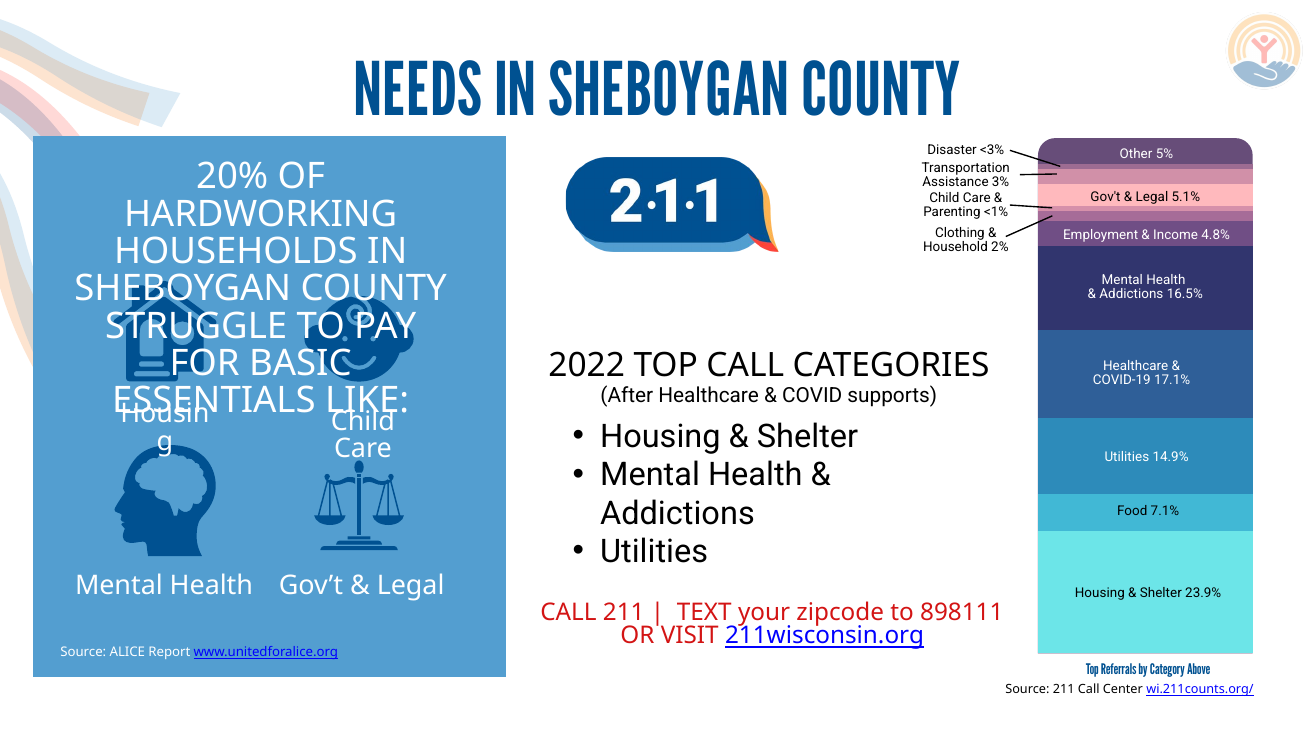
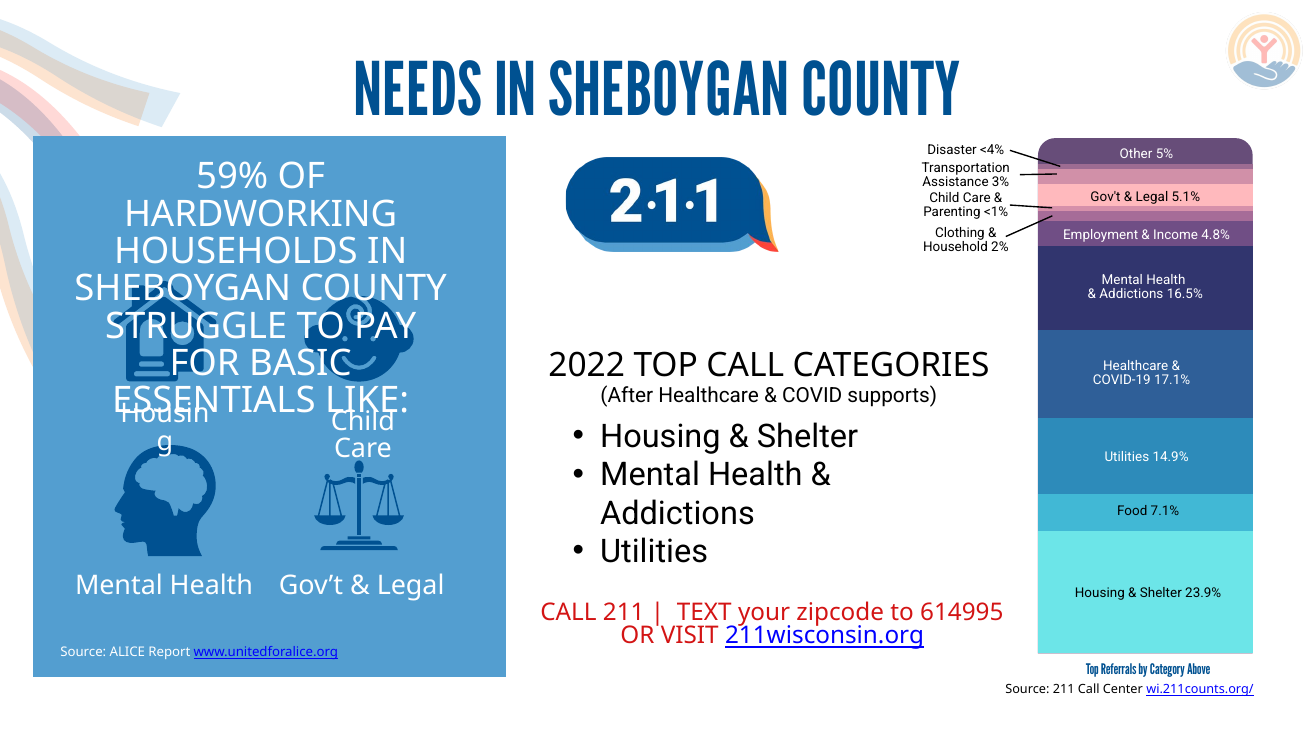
<3%: <3% -> <4% (992, 150)
20%: 20% -> 59% (232, 177)
898111: 898111 -> 614995 (962, 612)
